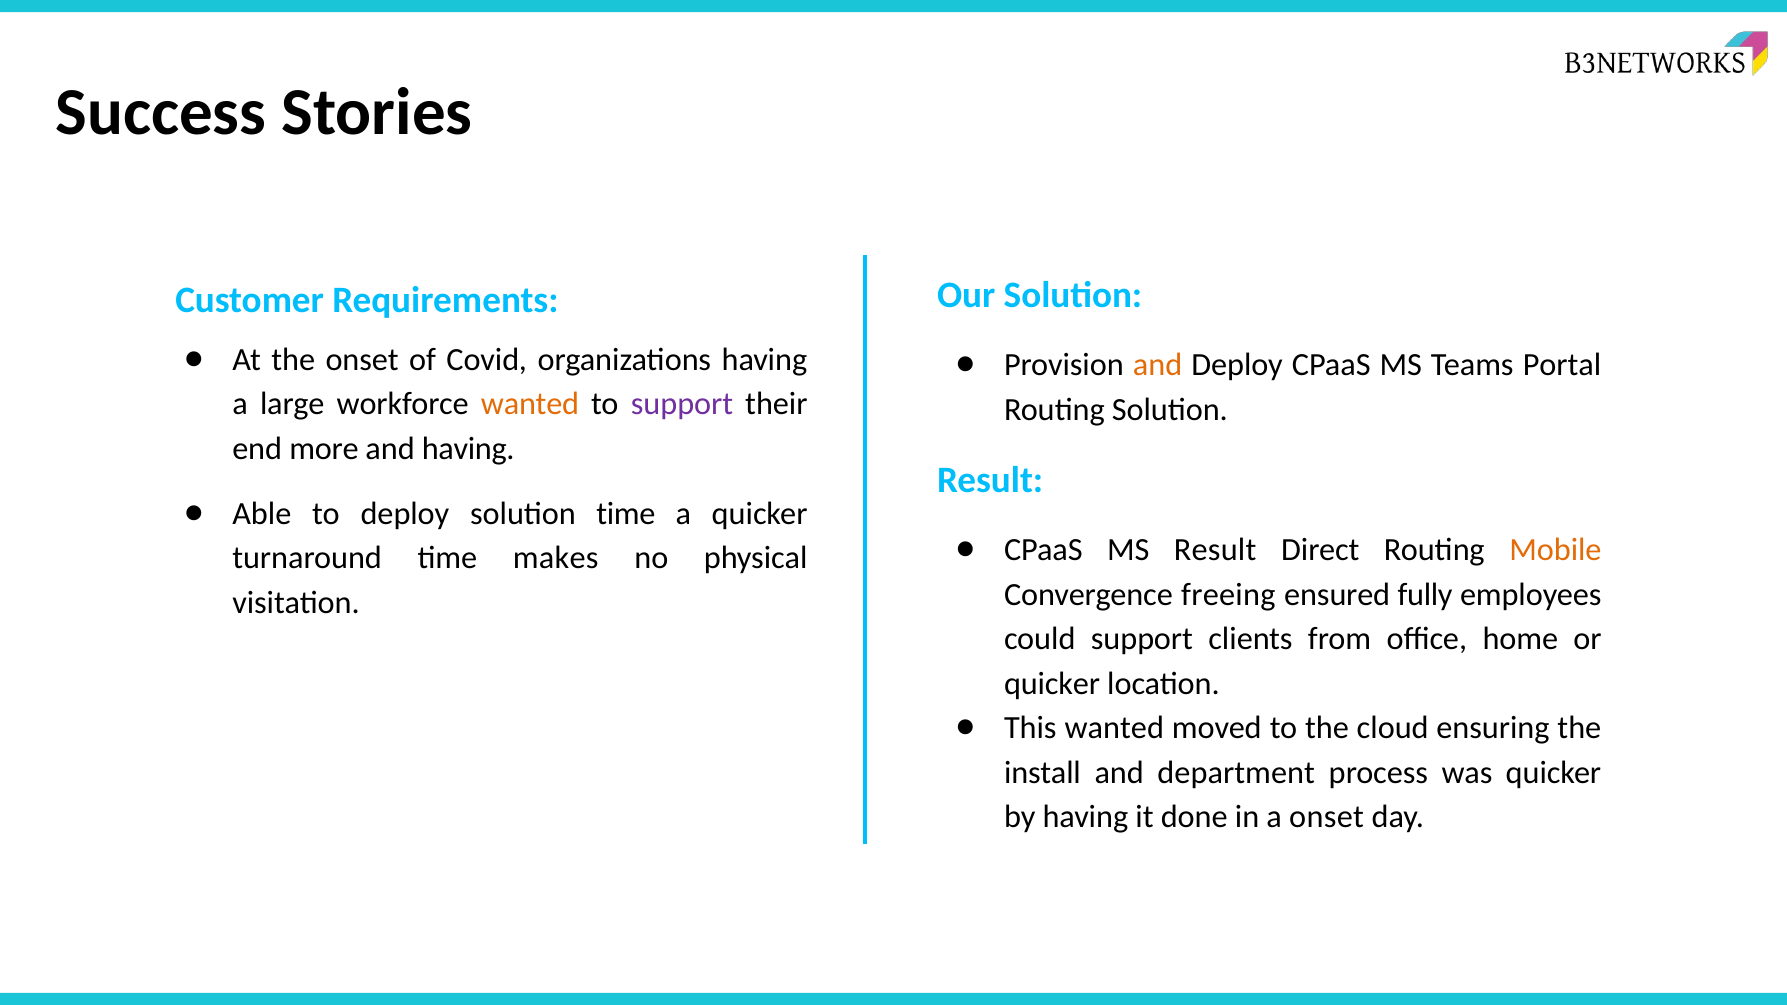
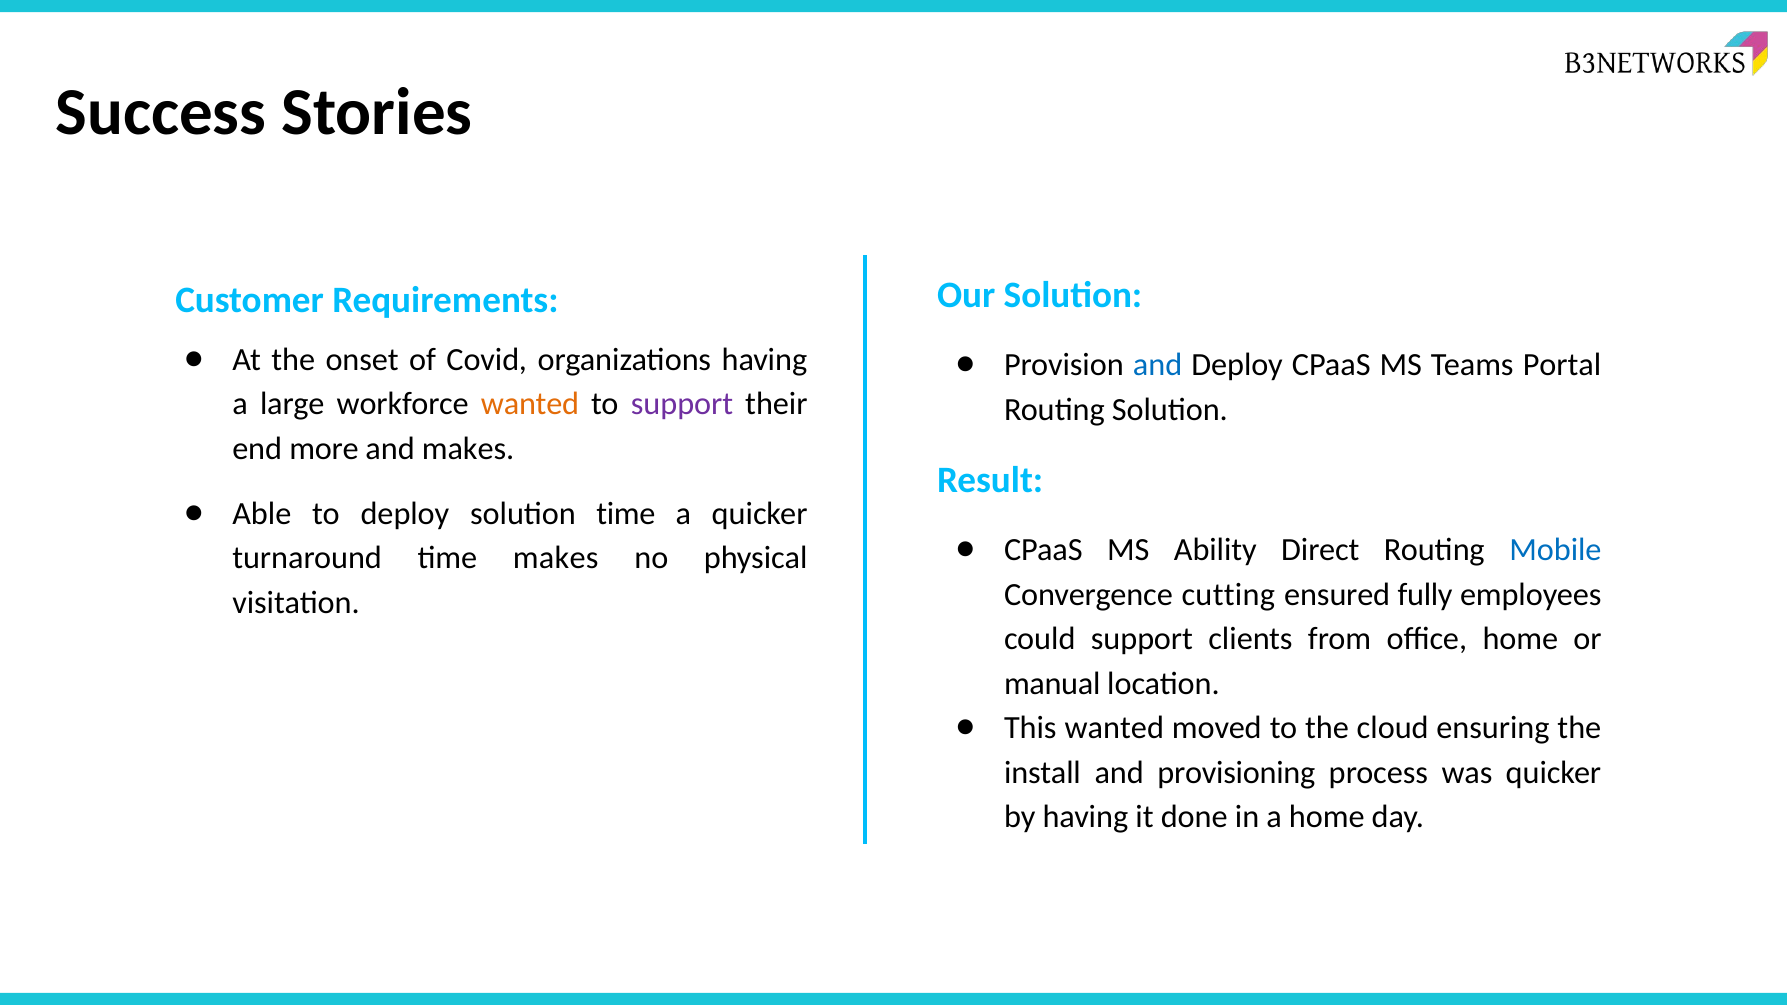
and colour: orange -> blue (1158, 365)
and having: having -> makes (468, 449)
MS Result: Result -> Ability (1215, 550)
Mobile colour: orange -> blue (1555, 550)
freeing: freeing -> cutting (1228, 595)
quicker: quicker -> manual (1052, 684)
department: department -> provisioning (1236, 773)
a onset: onset -> home (1327, 817)
